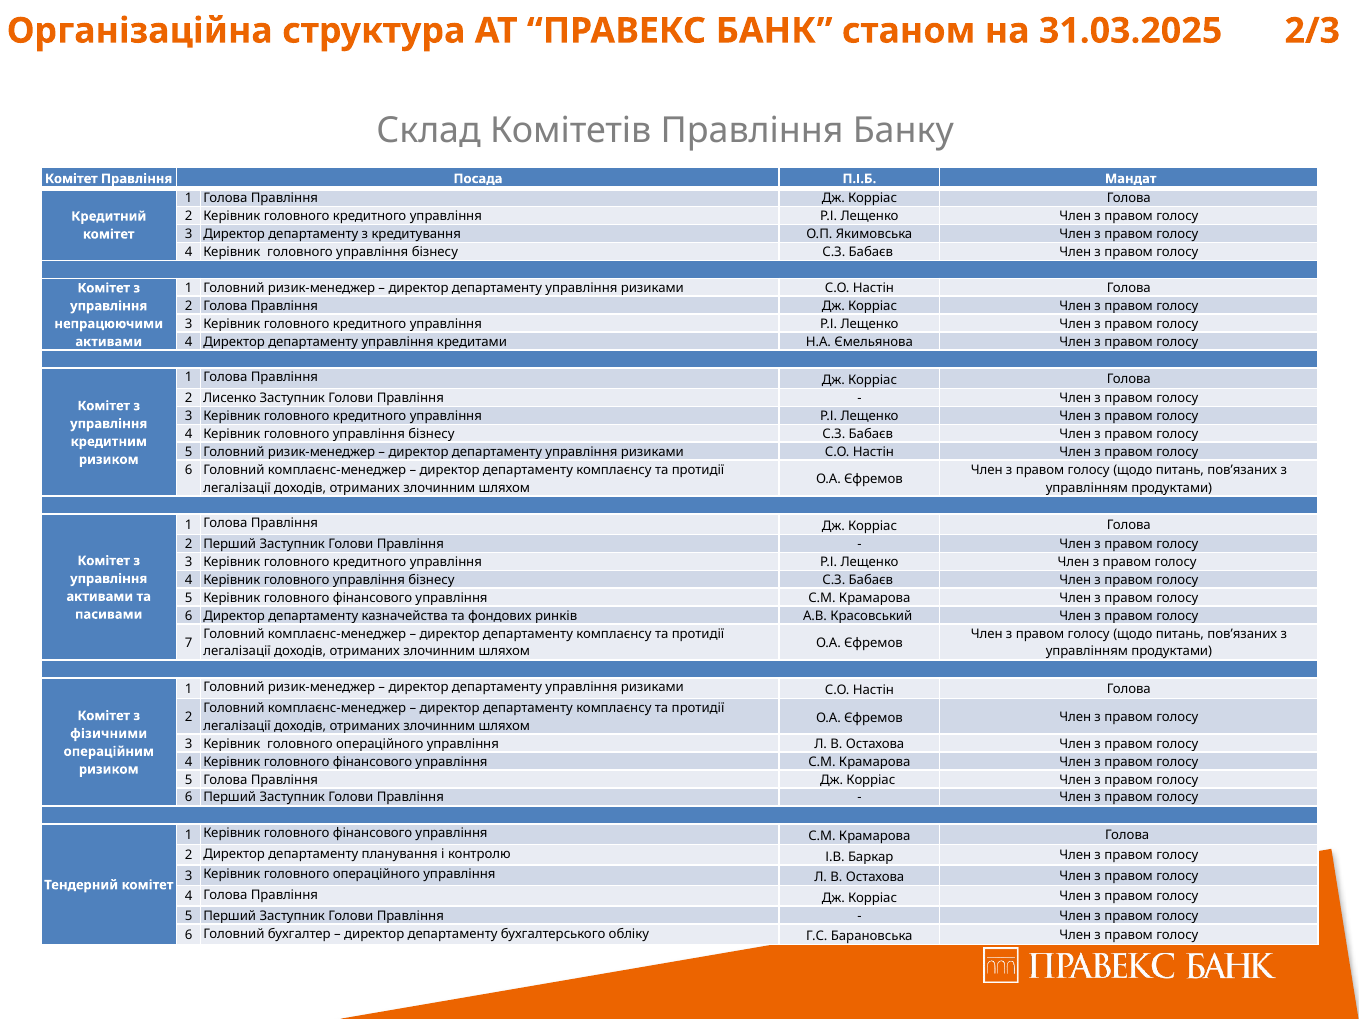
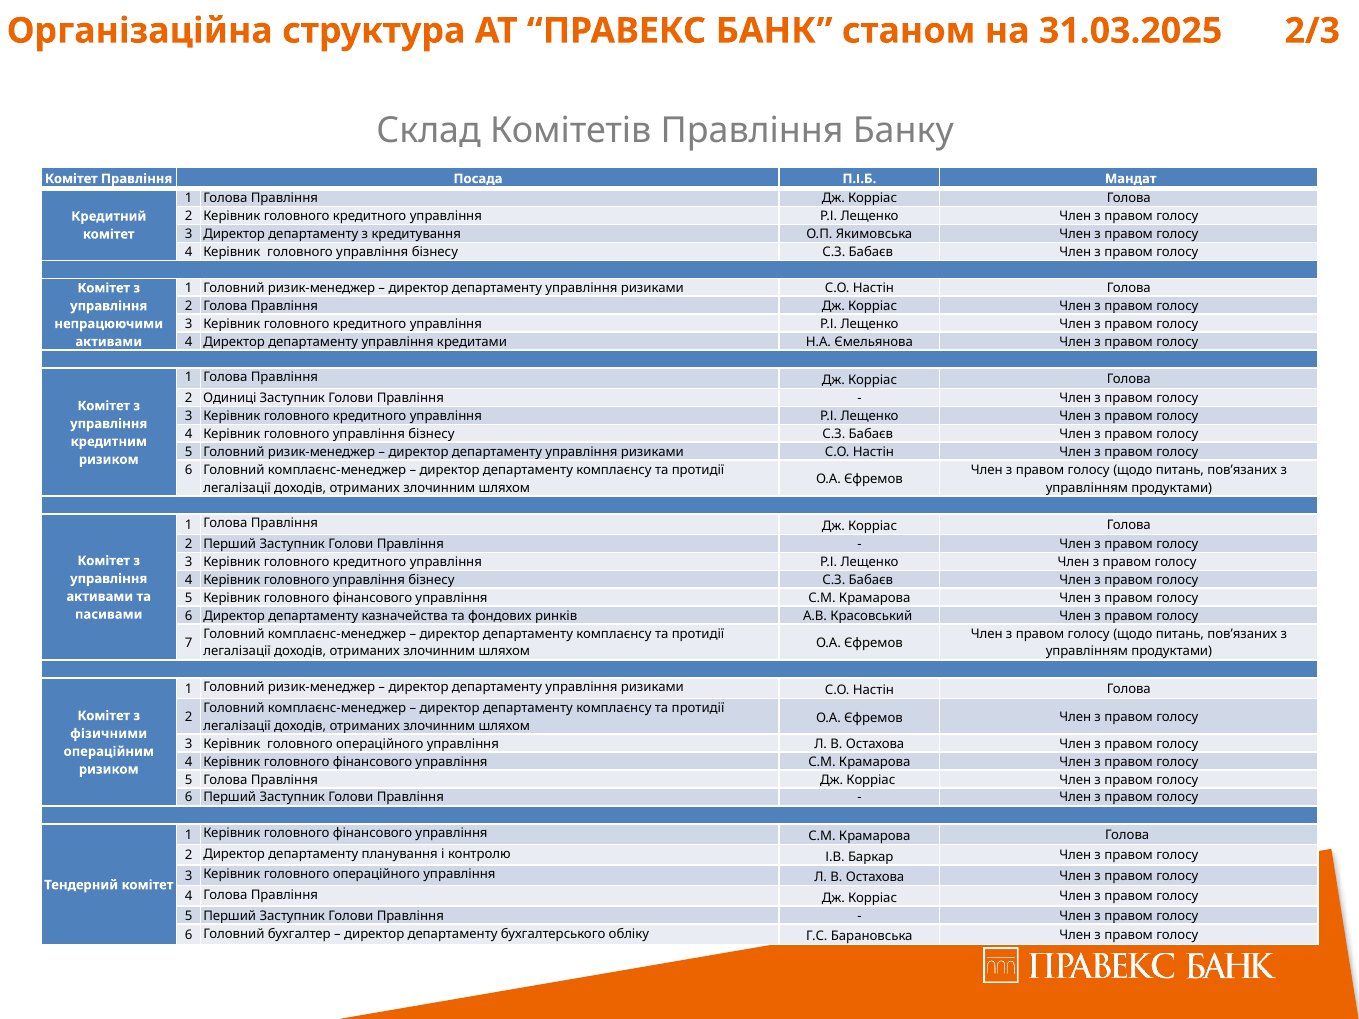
Лисенко: Лисенко -> Одиниці (230, 398)
